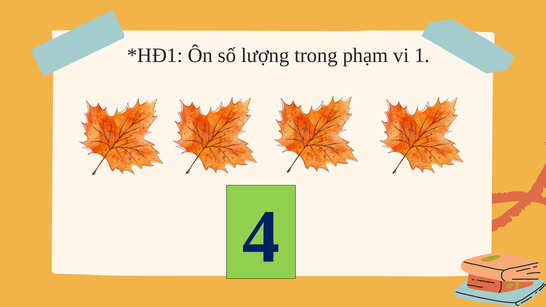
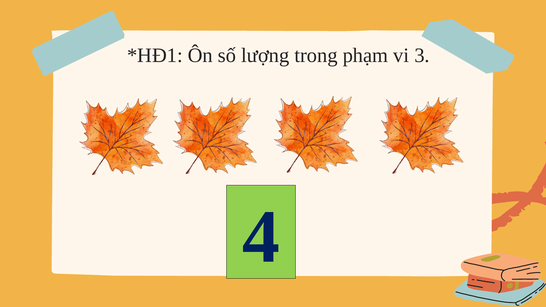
1: 1 -> 3 (422, 55)
